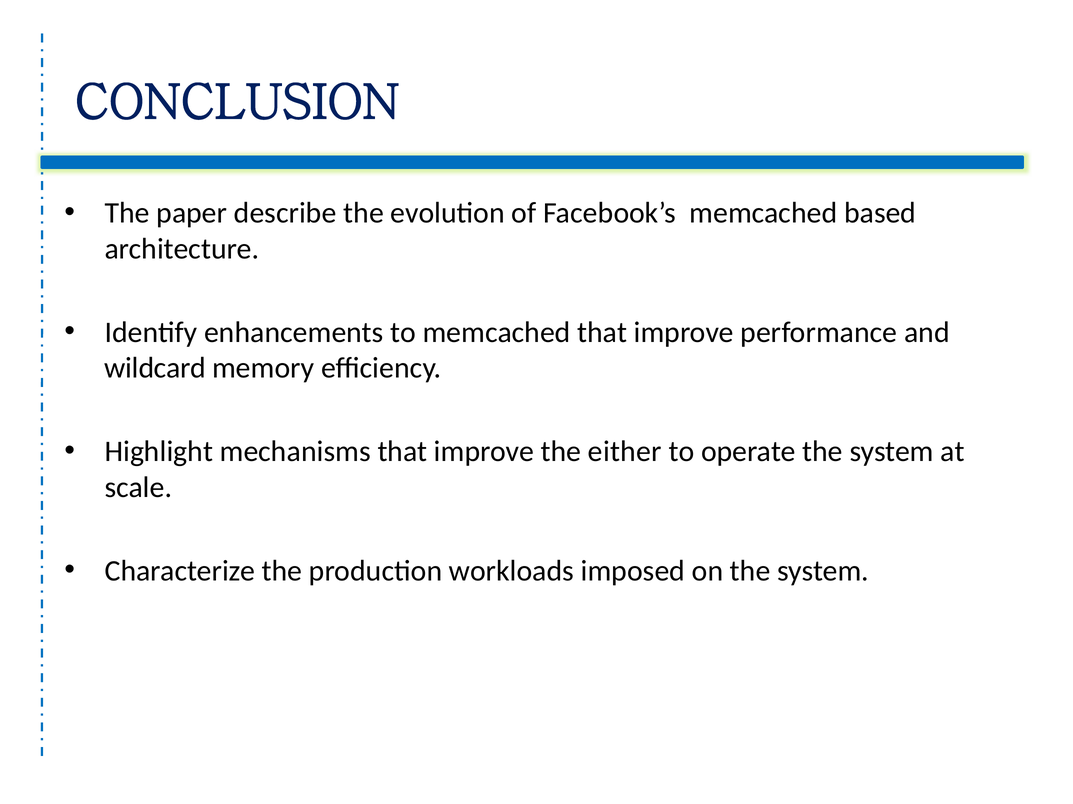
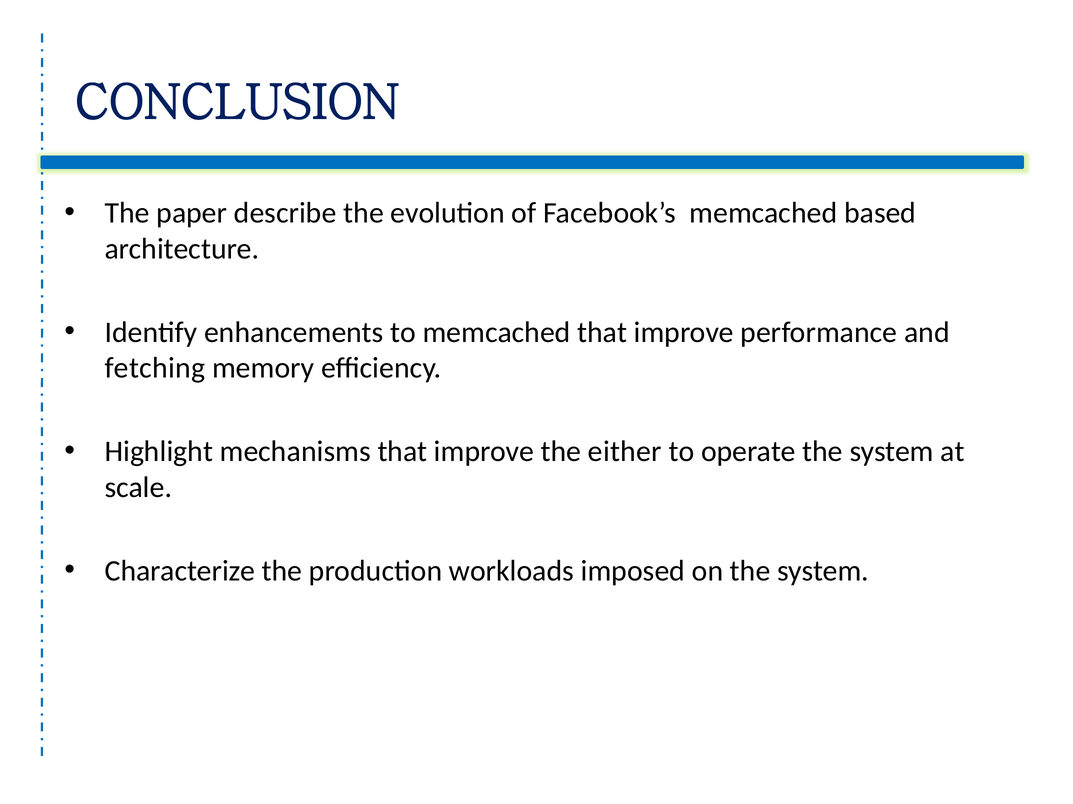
wildcard: wildcard -> fetching (155, 368)
